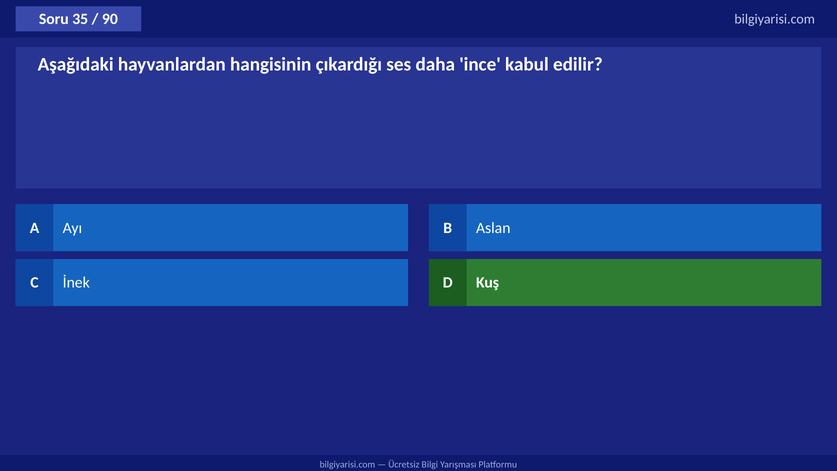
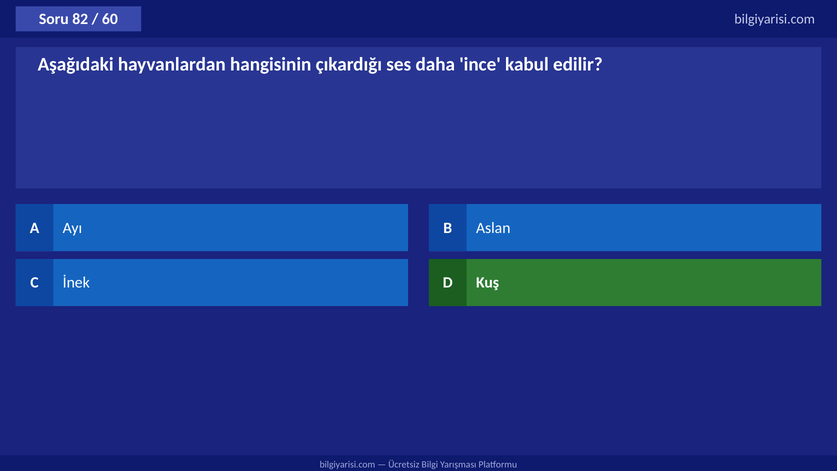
35: 35 -> 82 (80, 19)
90: 90 -> 60 (110, 19)
